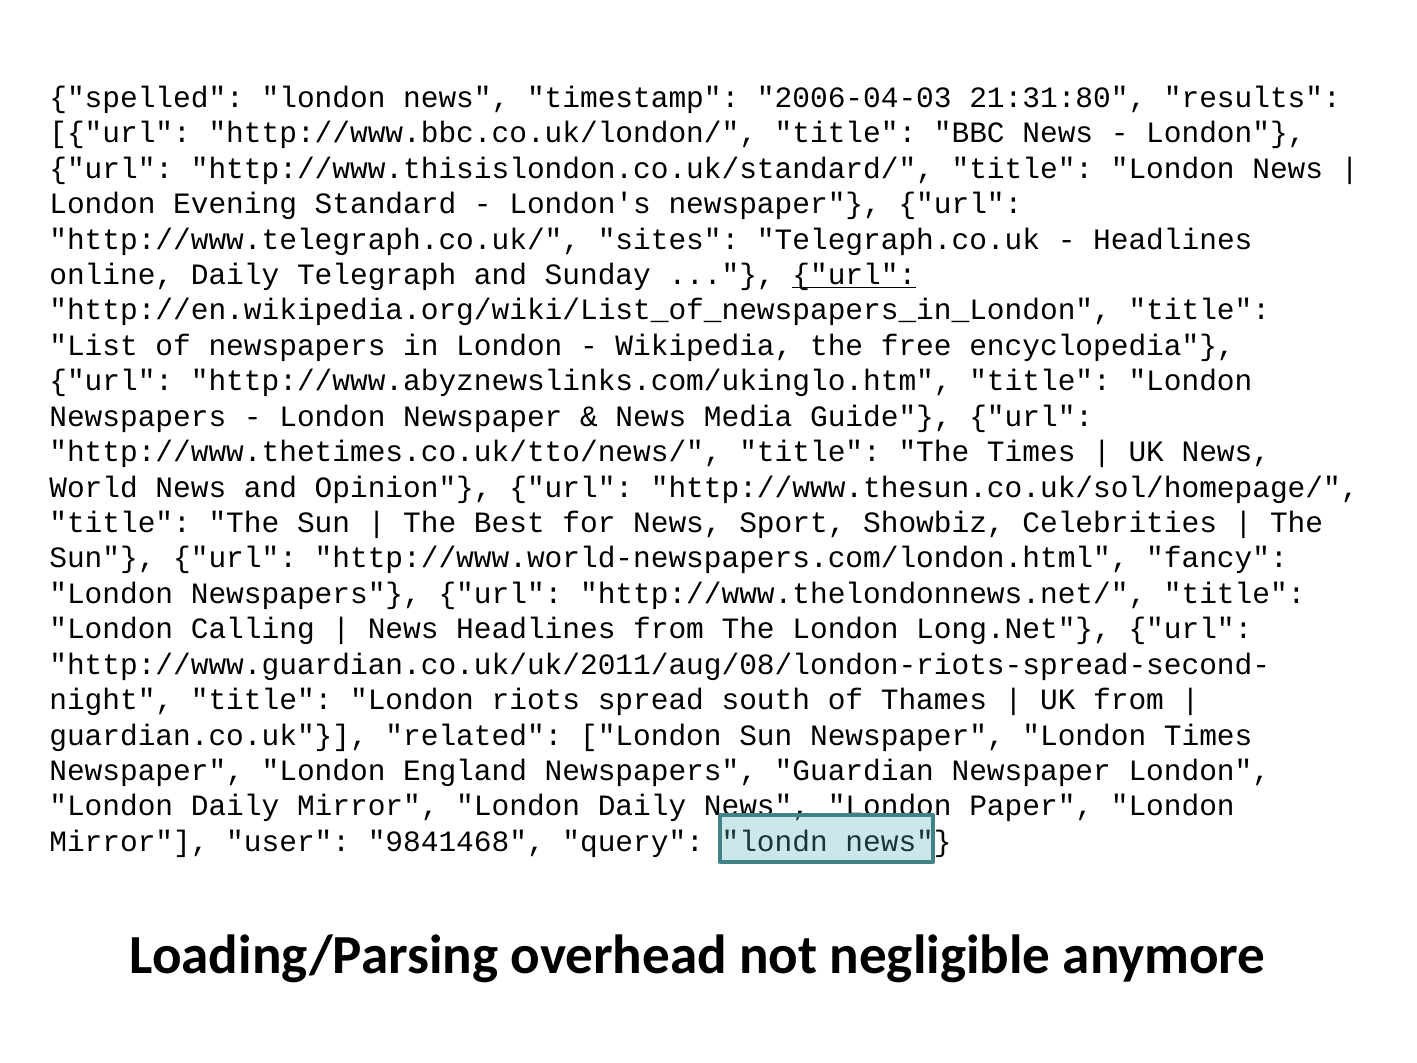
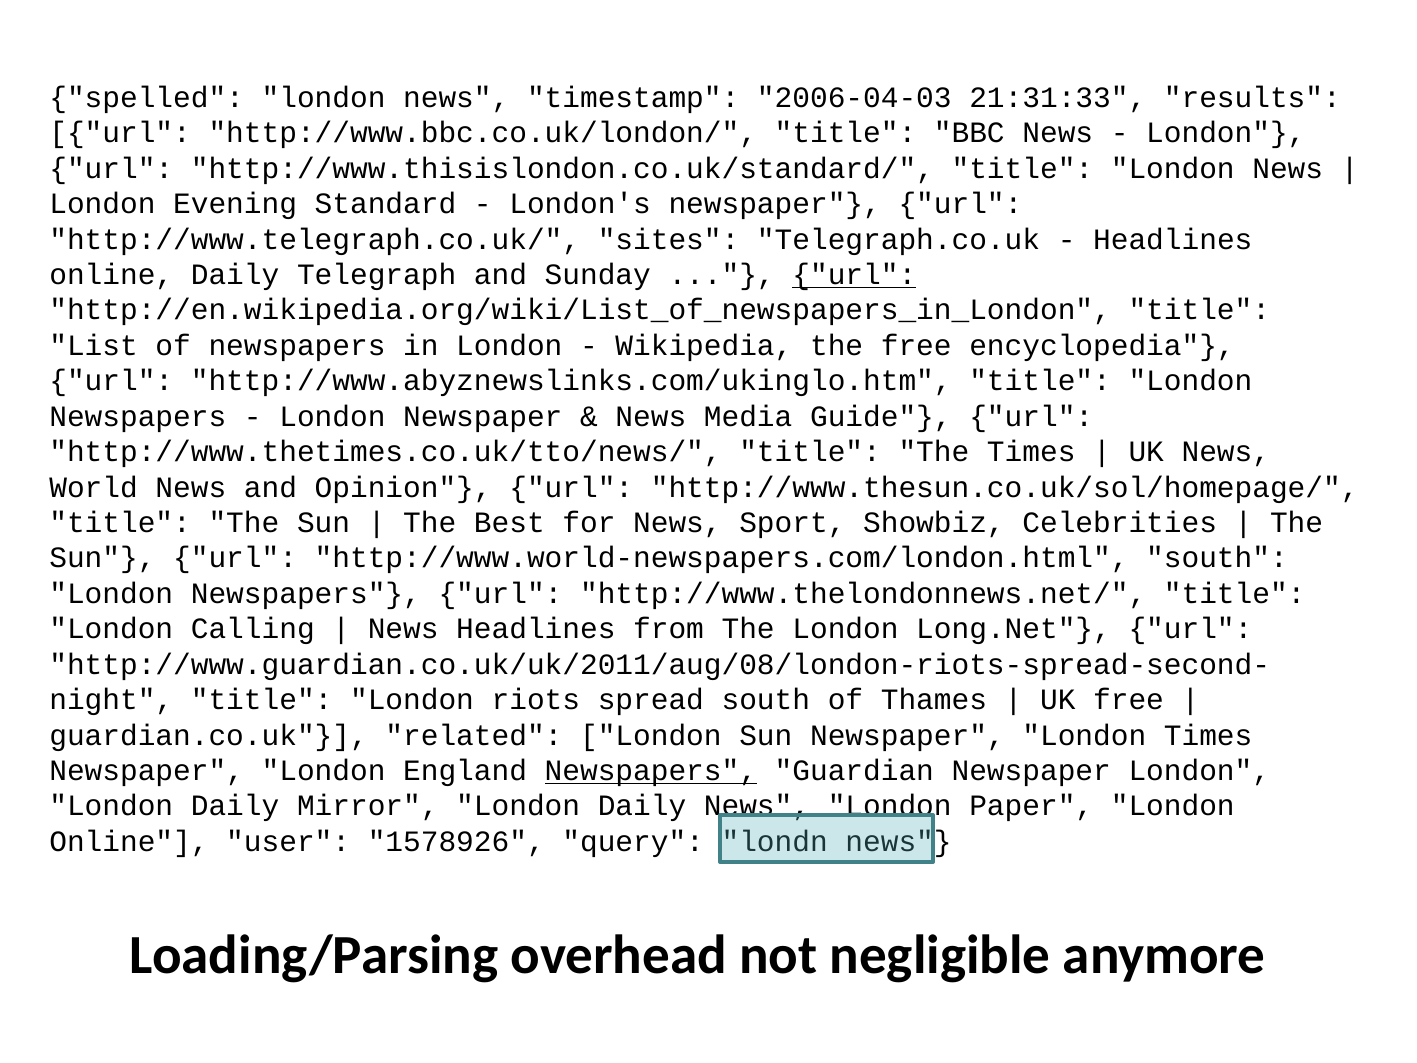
21:31:80: 21:31:80 -> 21:31:33 (1058, 98)
http://www.world-newspapers.com/london.html fancy: fancy -> south (1217, 558)
UK from: from -> free (1129, 700)
Newspapers underline: none -> present (651, 771)
Mirror: Mirror -> Online (129, 841)
9841468: 9841468 -> 1578926 (456, 841)
